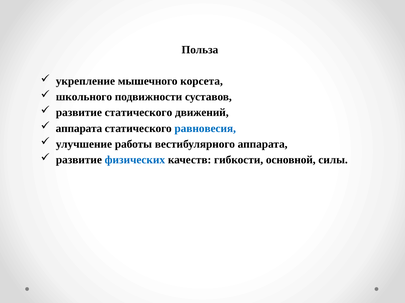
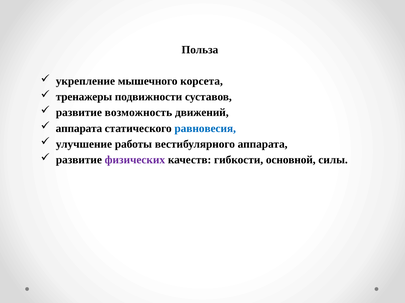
школьного: школьного -> тренажеры (84, 97)
развитие статического: статического -> возможность (138, 113)
физических colour: blue -> purple (135, 160)
